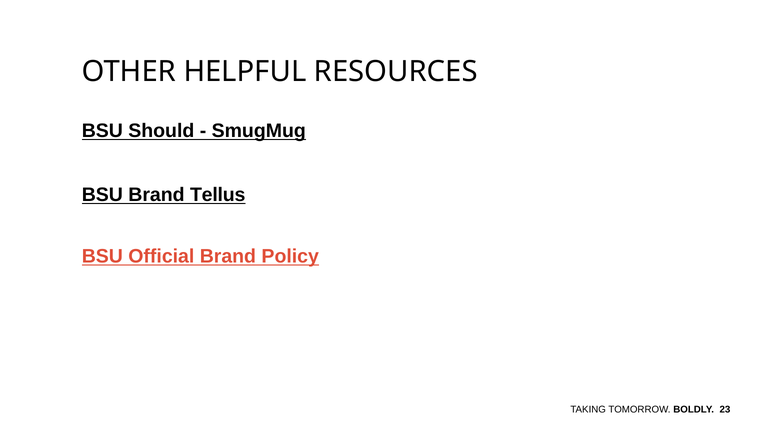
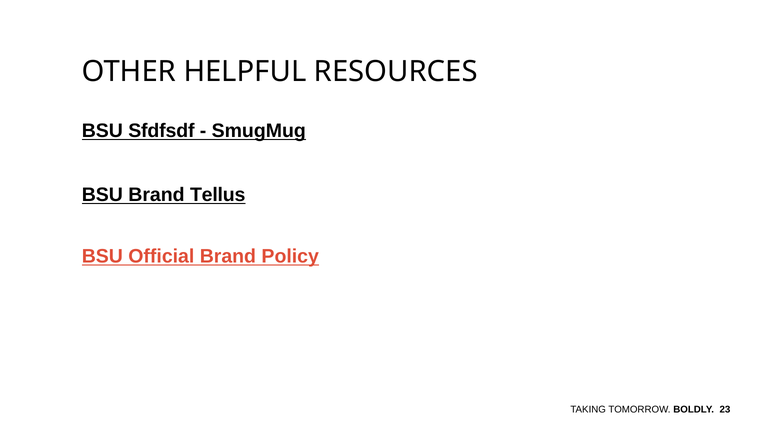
Should: Should -> Sfdfsdf (161, 131)
